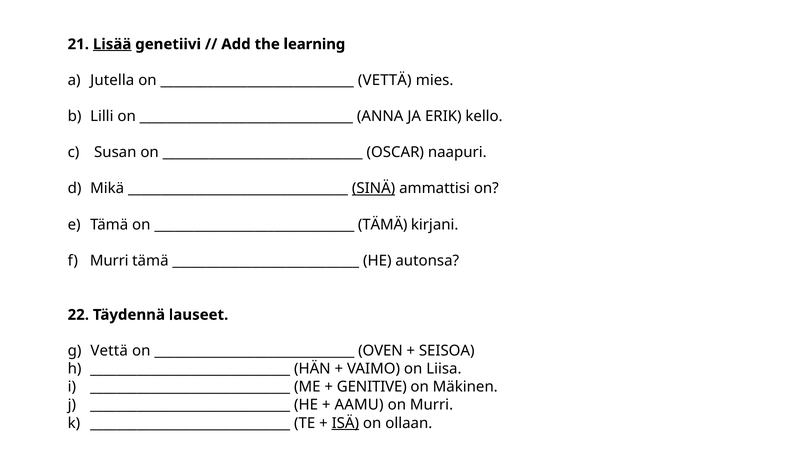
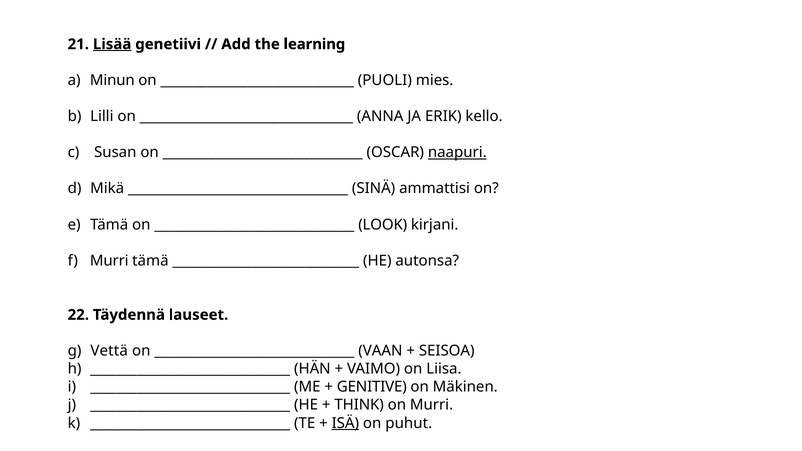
Jutella: Jutella -> Minun (112, 80)
VETTÄ: VETTÄ -> PUOLI (385, 80)
naapuri underline: none -> present (457, 152)
SINÄ underline: present -> none (374, 189)
TÄMÄ: TÄMÄ -> LOOK (383, 225)
OVEN: OVEN -> VAAN (380, 351)
AAMU: AAMU -> THINK (359, 405)
ollaan: ollaan -> puhut (409, 423)
